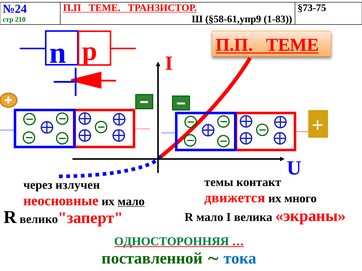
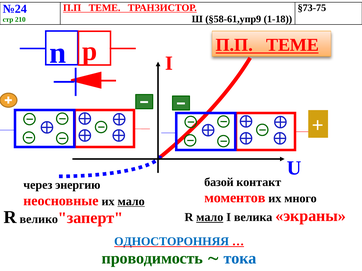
1-83: 1-83 -> 1-18 (278, 19)
темы: темы -> базой (219, 182)
излучен: излучен -> энергию (78, 185)
движется: движется -> моментов (235, 198)
мало underline: none -> present (210, 218)
ОДНОСТОРОННЯЯ colour: green -> blue (172, 242)
поставленной: поставленной -> проводимость (152, 259)
